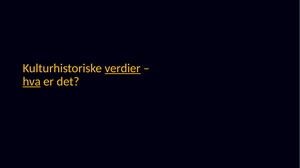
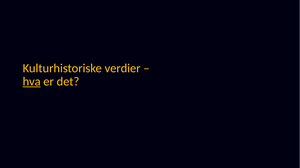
verdier underline: present -> none (123, 69)
